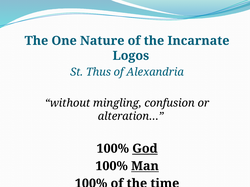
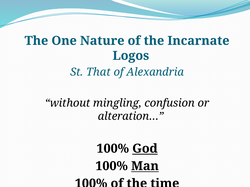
Thus: Thus -> That (98, 72)
